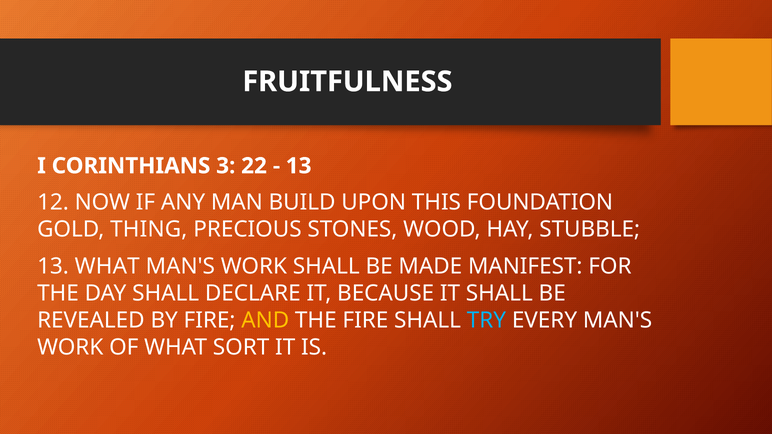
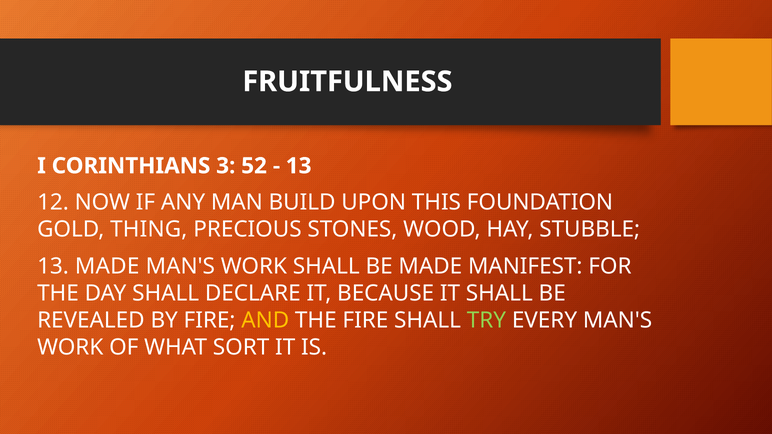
22: 22 -> 52 (254, 166)
13 WHAT: WHAT -> MADE (107, 266)
TRY colour: light blue -> light green (486, 320)
